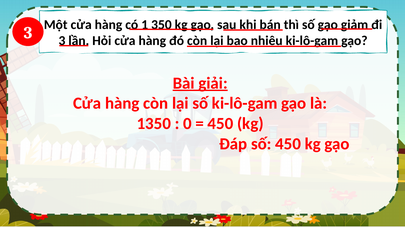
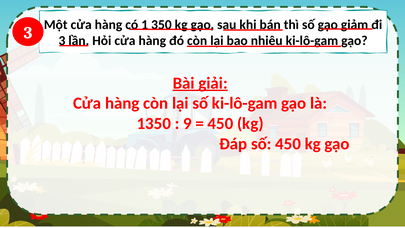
0: 0 -> 9 (187, 124)
